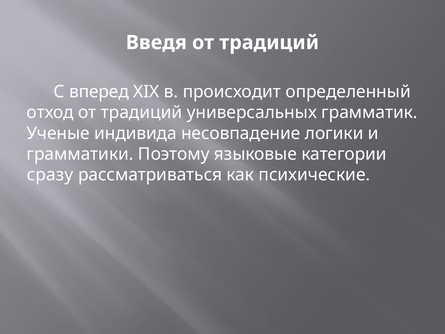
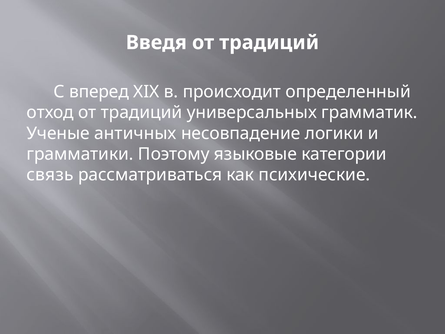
индивида: индивида -> античных (135, 133)
сразу: сразу -> связь (50, 175)
